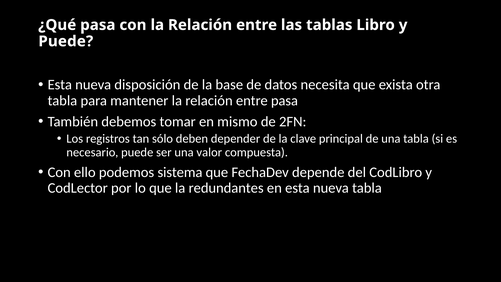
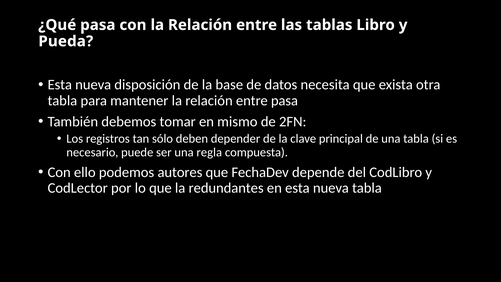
Puede: Puede -> Pueda (66, 41)
valor: valor -> regla (209, 152)
sistema: sistema -> autores (180, 172)
